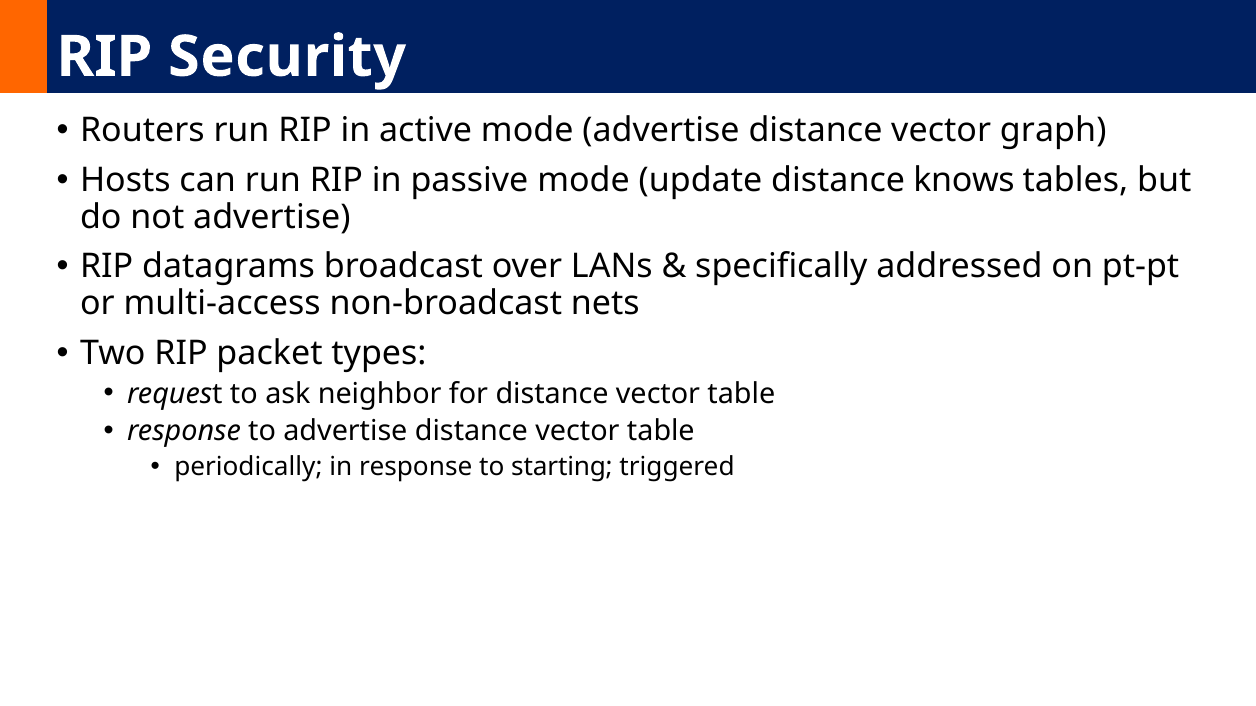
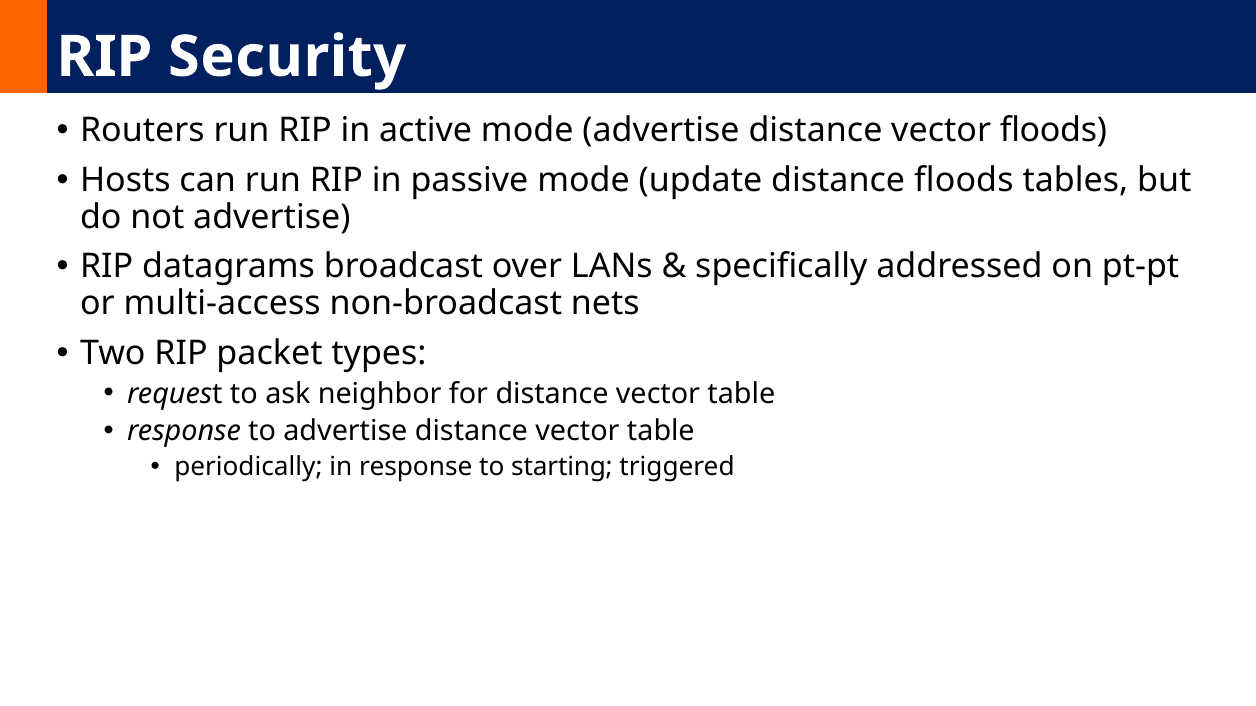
vector graph: graph -> floods (1053, 131)
distance knows: knows -> floods (964, 180)
